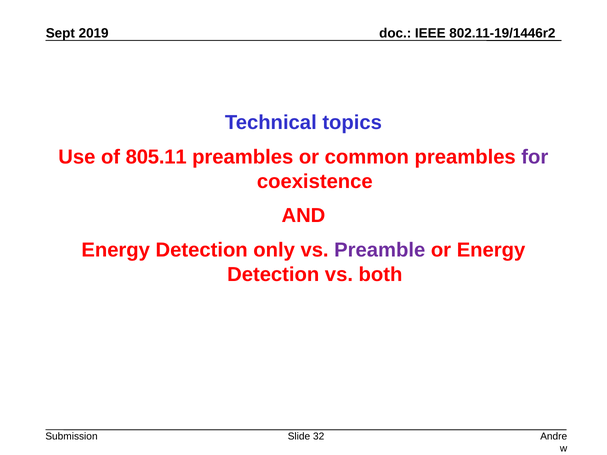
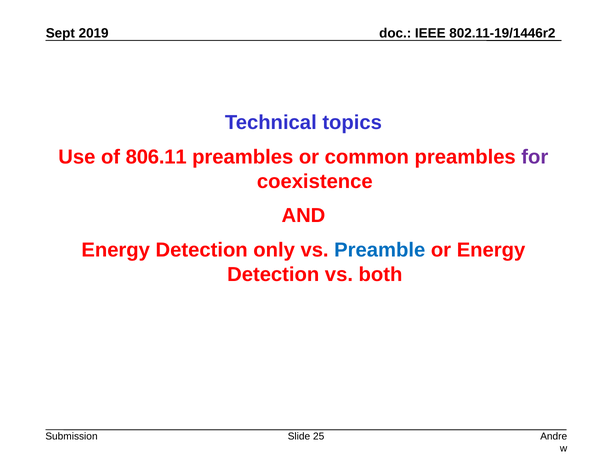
805.11: 805.11 -> 806.11 (156, 157)
Preamble colour: purple -> blue (380, 250)
32: 32 -> 25 (319, 437)
